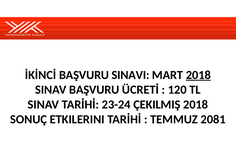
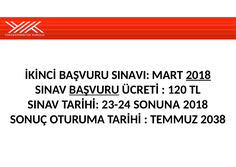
BAŞVURU underline: none -> present (94, 90)
ÇEKILMIŞ: ÇEKILMIŞ -> SONUNA (157, 104)
ETKILERINI: ETKILERINI -> OTURUMA (77, 119)
2081: 2081 -> 2038 (213, 119)
